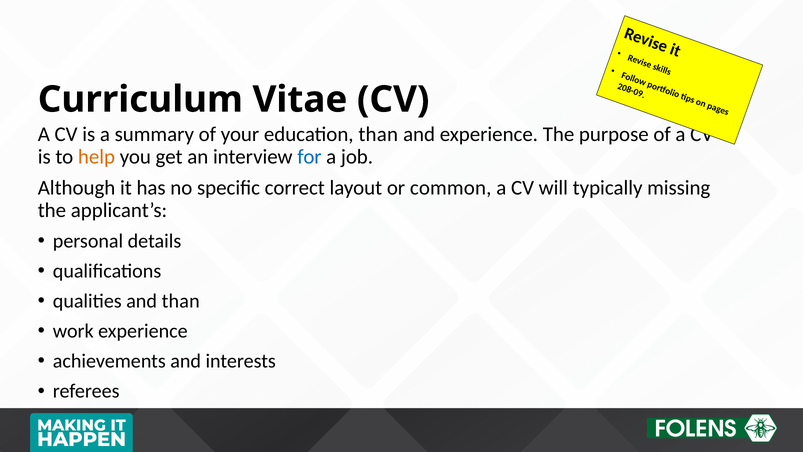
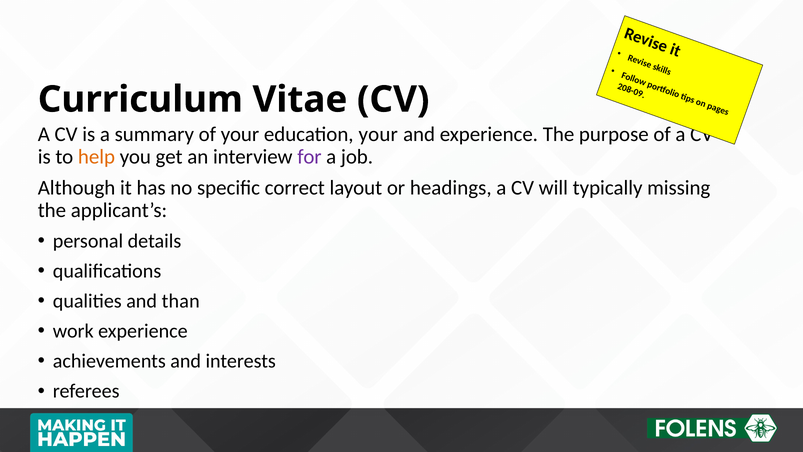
education than: than -> your (378, 134)
for colour: blue -> purple (309, 157)
common: common -> headings (451, 188)
